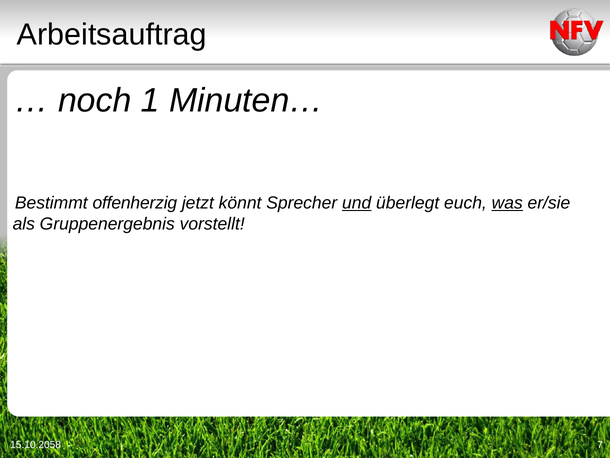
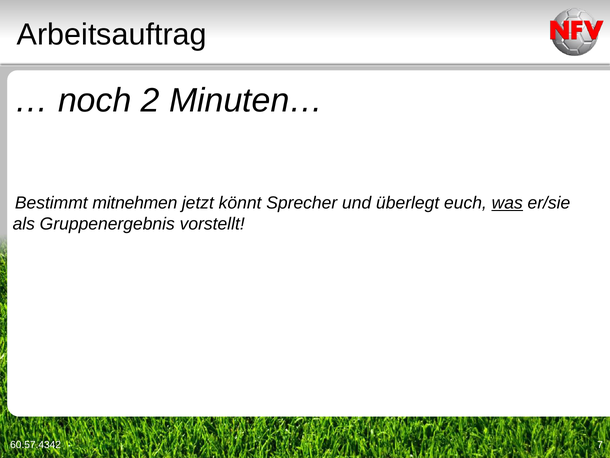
1: 1 -> 2 (150, 101)
offenherzig: offenherzig -> mitnehmen (135, 203)
und underline: present -> none (357, 203)
15.10.2058: 15.10.2058 -> 60.57.4342 (36, 445)
